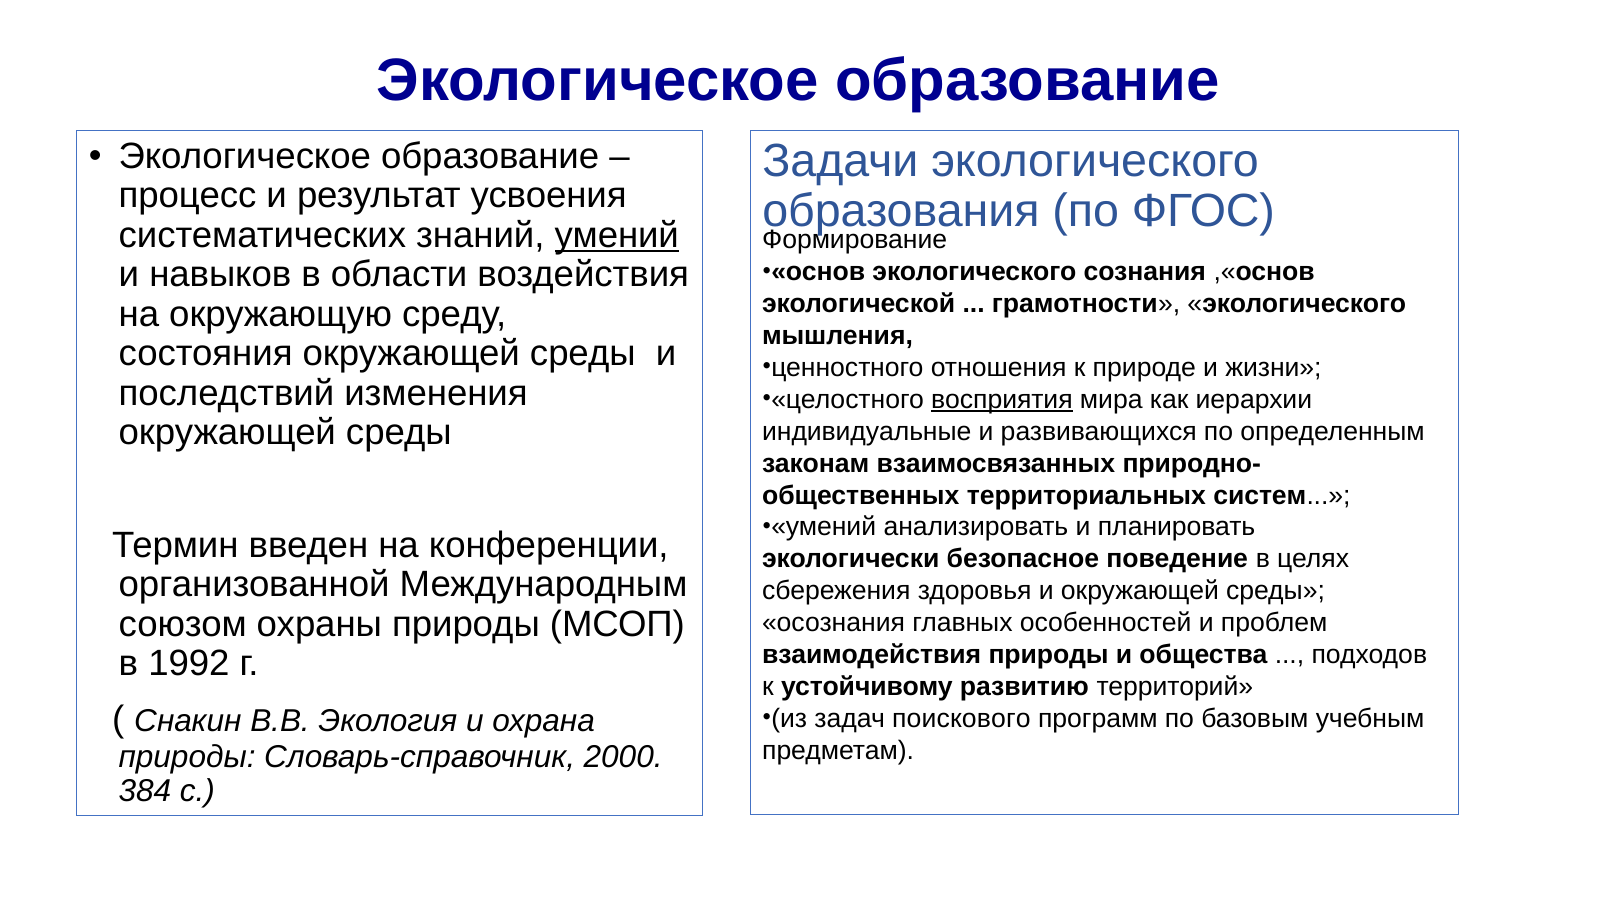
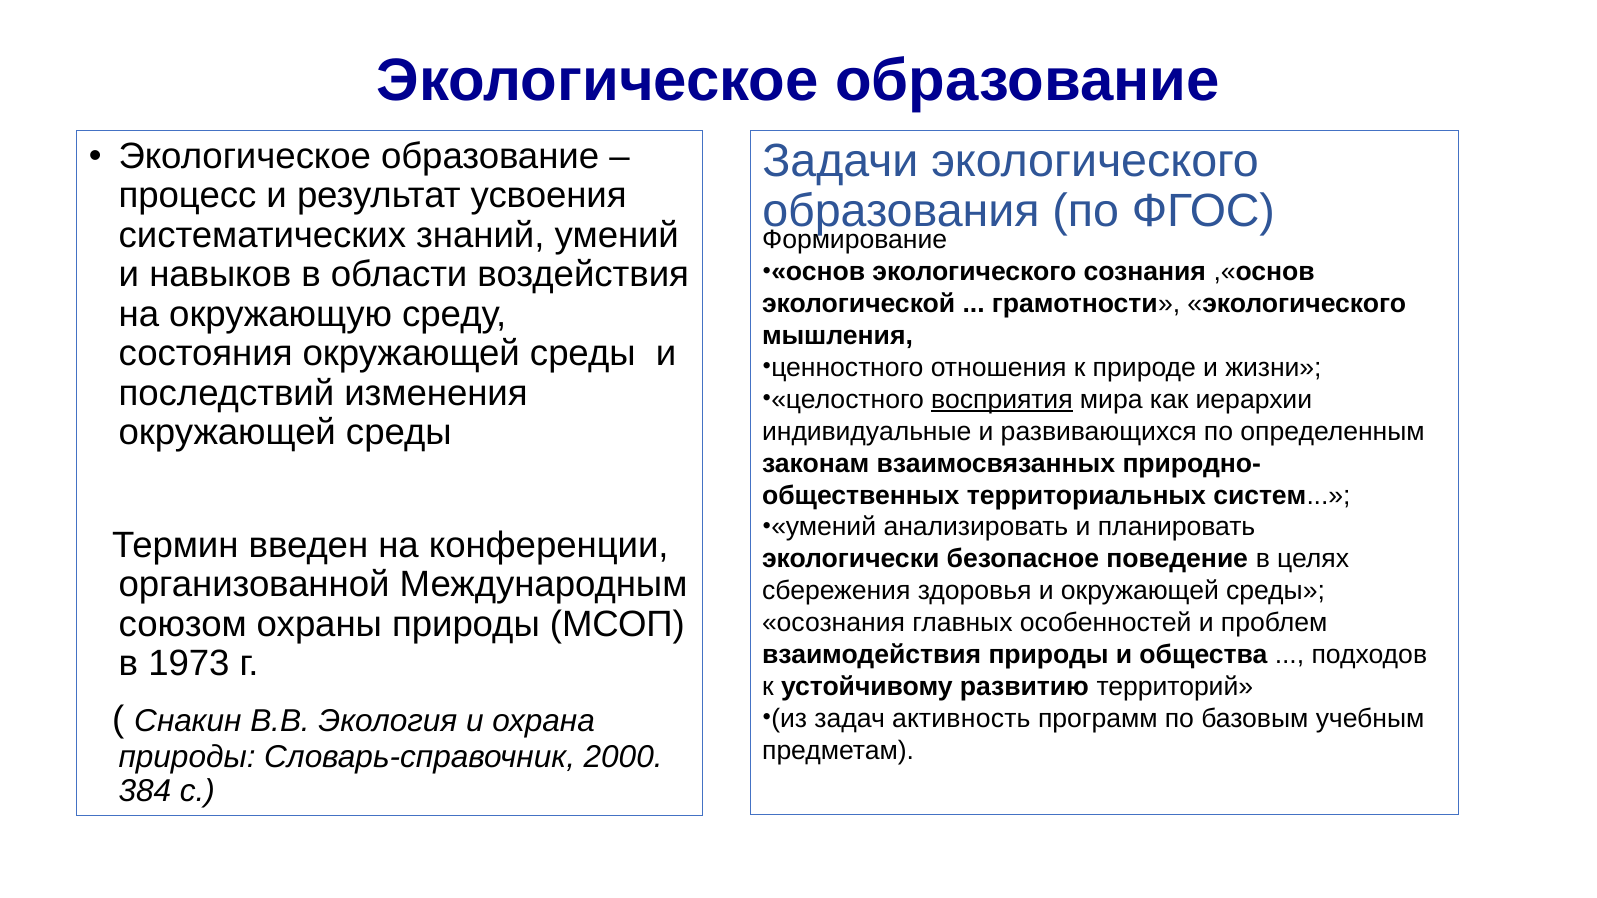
умений underline: present -> none (617, 235)
1992: 1992 -> 1973 (189, 664)
поискового: поискового -> активность (961, 719)
